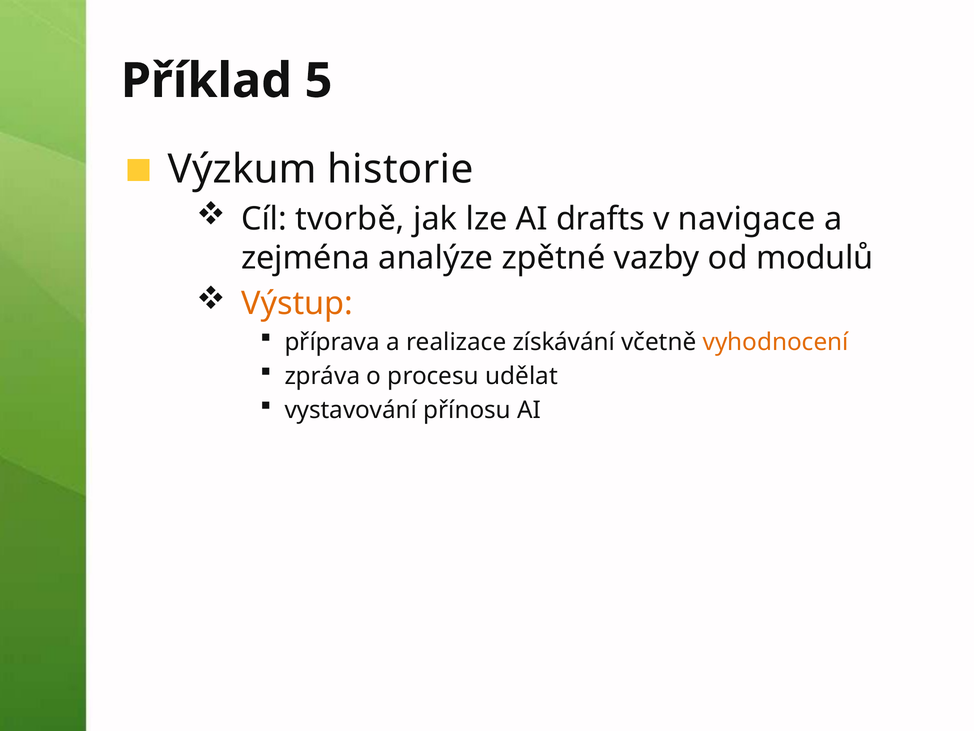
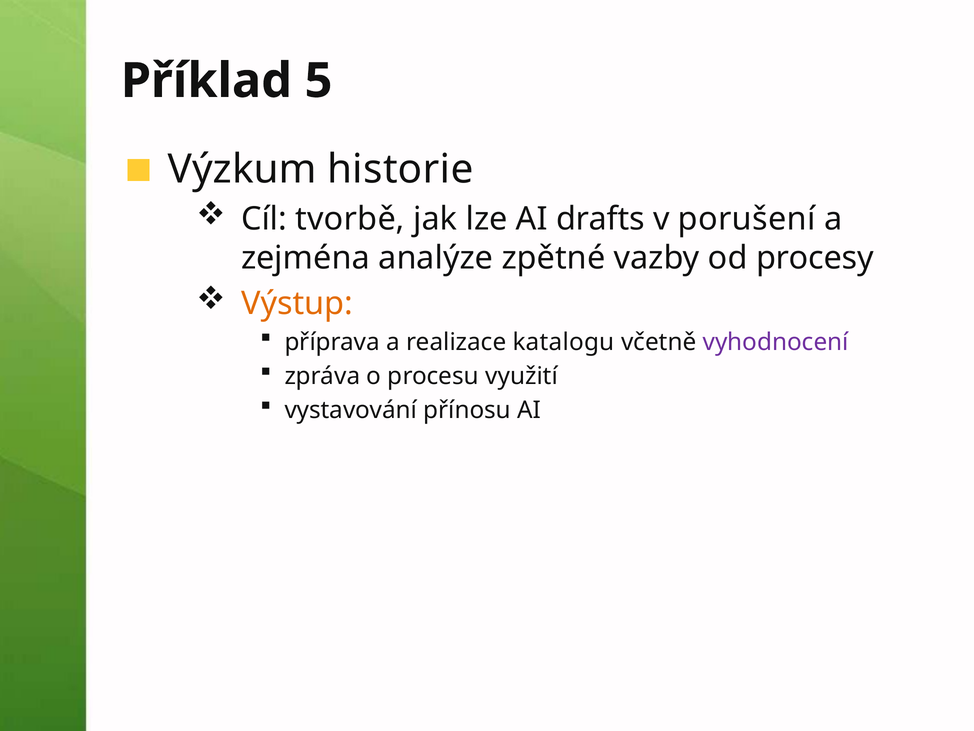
navigace: navigace -> porušení (747, 219)
modulů: modulů -> procesy (815, 258)
získávání: získávání -> katalogu (564, 342)
vyhodnocení colour: orange -> purple (776, 342)
udělat: udělat -> využití (522, 376)
